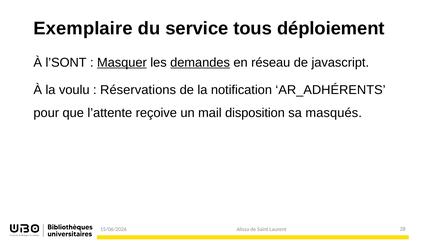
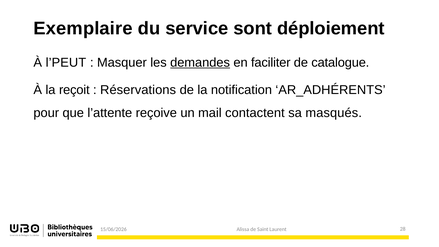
tous: tous -> sont (253, 29)
l’SONT: l’SONT -> l’PEUT (66, 62)
Masquer underline: present -> none (122, 62)
réseau: réseau -> faciliter (271, 62)
javascript: javascript -> catalogue (340, 62)
voulu: voulu -> reçoit (74, 90)
disposition: disposition -> contactent (255, 113)
